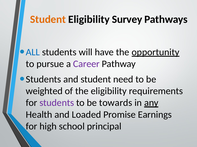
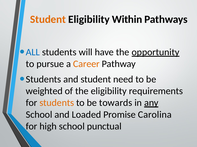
Survey: Survey -> Within (127, 19)
Career colour: purple -> orange (86, 64)
students colour: purple -> orange (57, 103)
Health: Health -> School (39, 115)
Earnings: Earnings -> Carolina (155, 115)
principal: principal -> punctual (104, 127)
